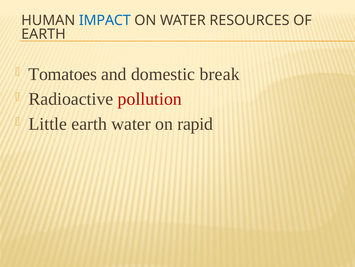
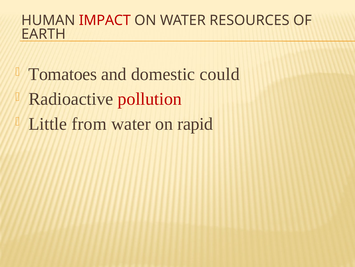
IMPACT colour: blue -> red (105, 20)
break: break -> could (220, 74)
Little earth: earth -> from (89, 124)
